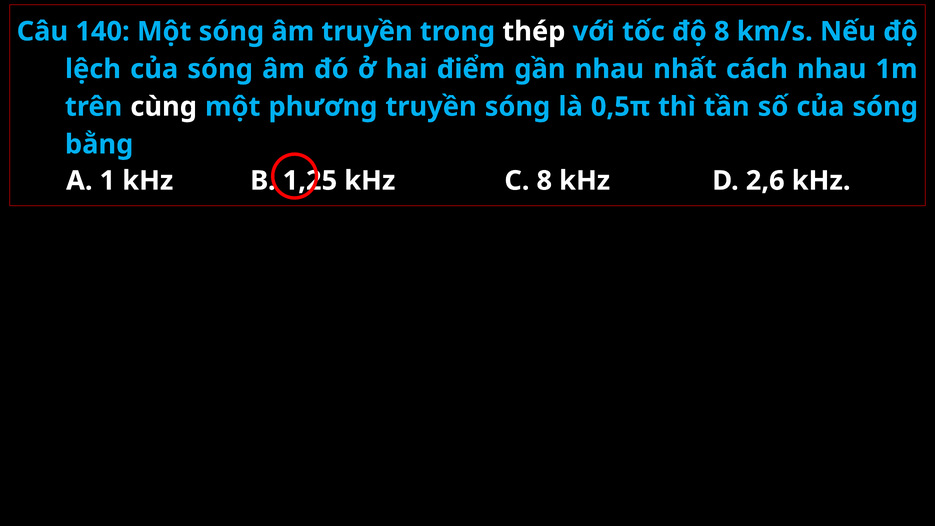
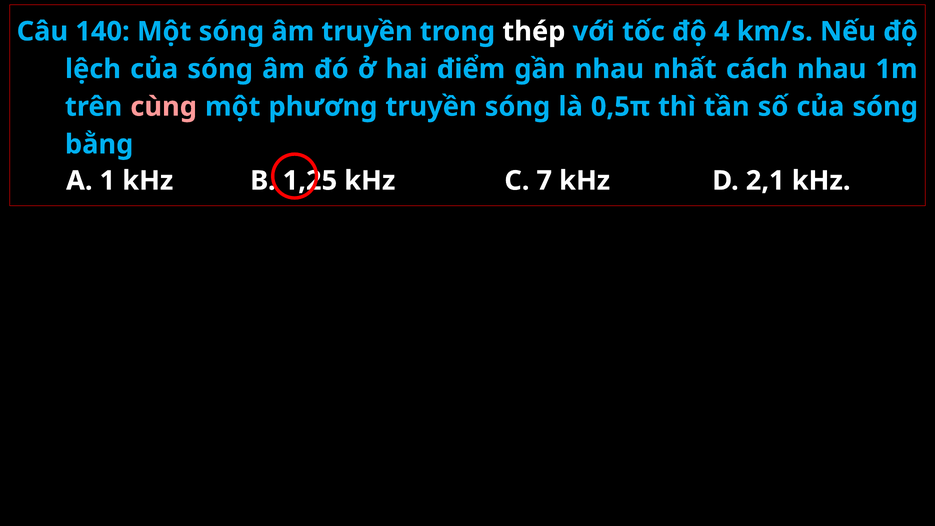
độ 8: 8 -> 4 (722, 31)
cùng colour: white -> pink (164, 107)
C 8: 8 -> 7 (544, 181)
2,6: 2,6 -> 2,1 (765, 181)
